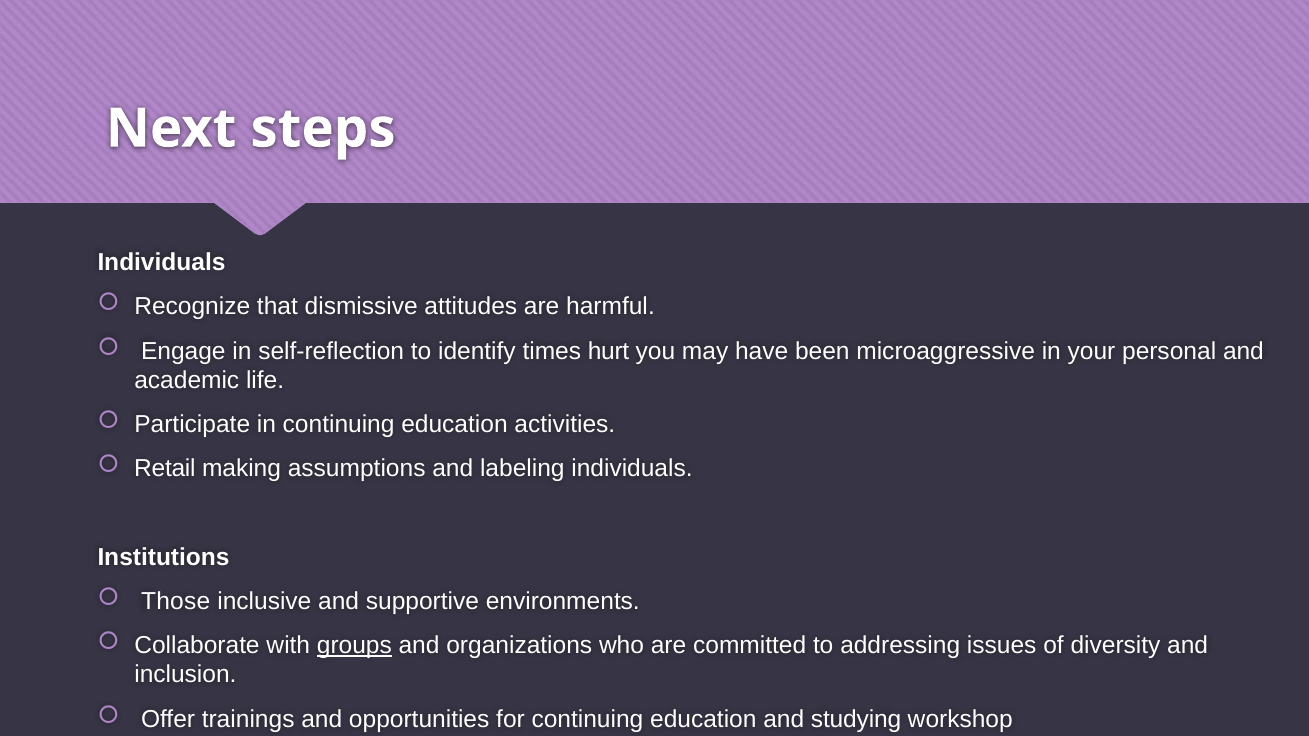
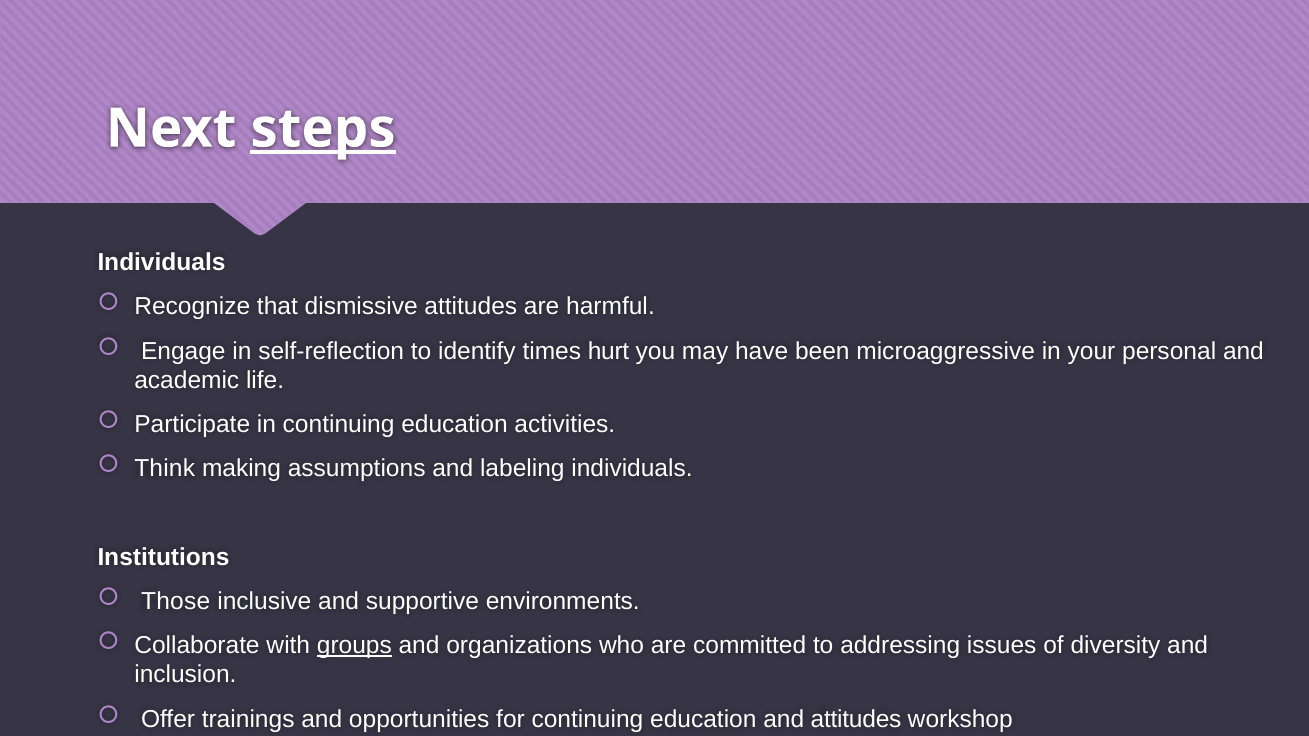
steps underline: none -> present (323, 129)
Retail: Retail -> Think (165, 469)
and studying: studying -> attitudes (856, 719)
